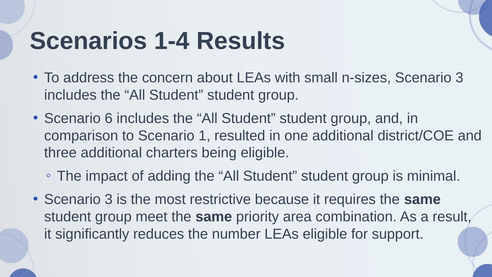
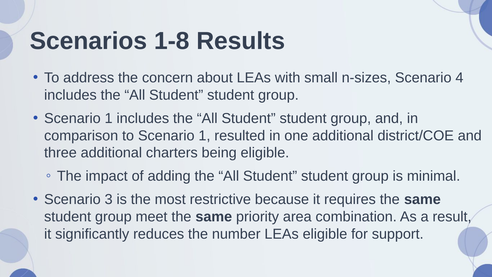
1-4: 1-4 -> 1-8 (172, 41)
n-sizes Scenario 3: 3 -> 4 (459, 78)
6: 6 -> 1 (109, 118)
